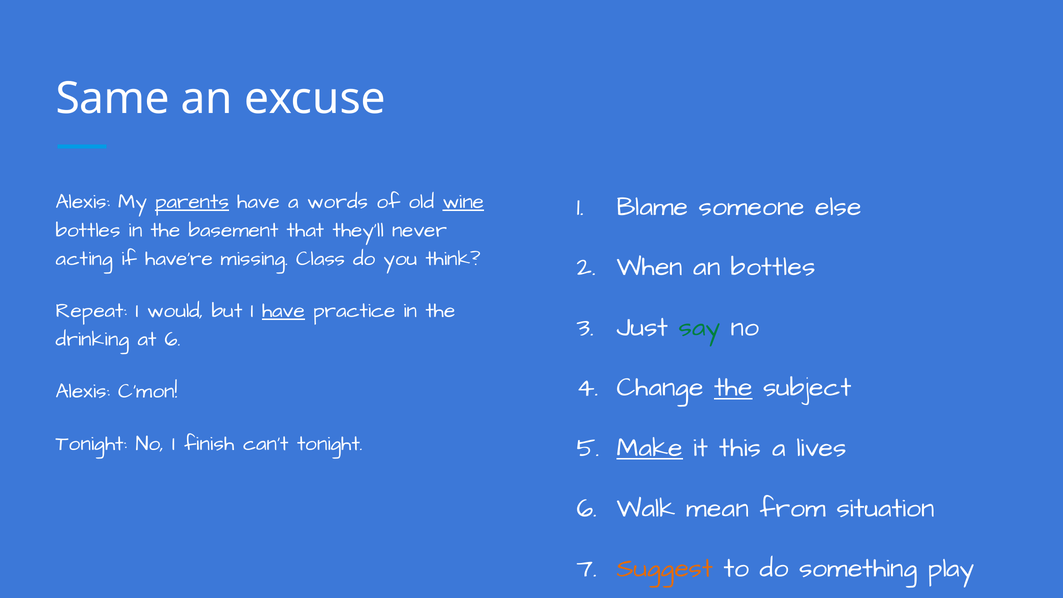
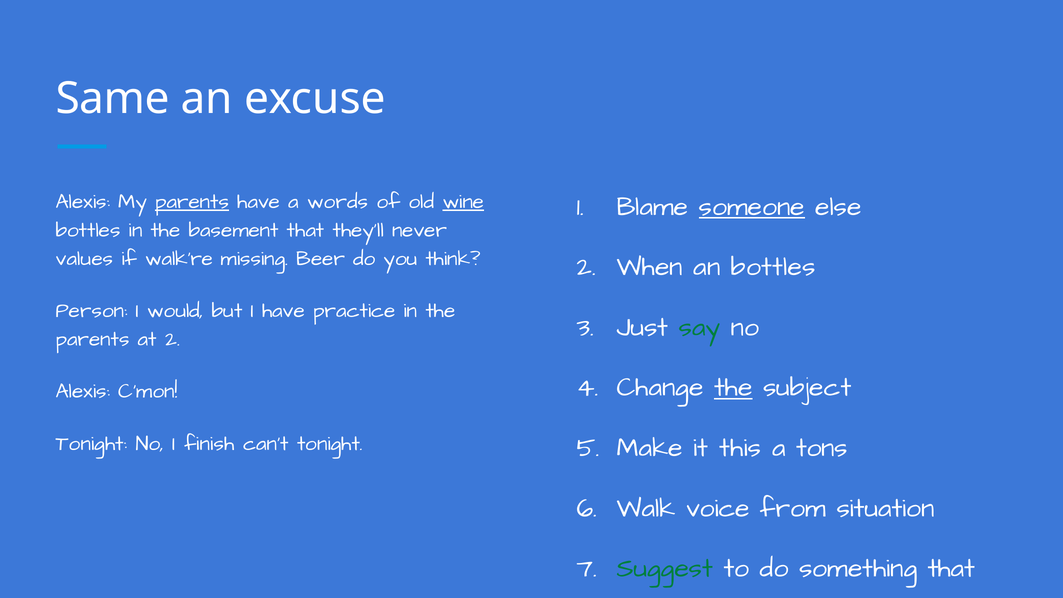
someone underline: none -> present (752, 206)
acting: acting -> values (85, 258)
have’re: have’re -> walk’re (179, 258)
Class: Class -> Beer (321, 258)
Repeat: Repeat -> Person (92, 310)
have underline: present -> none (283, 310)
drinking: drinking -> parents (93, 339)
at 6: 6 -> 2 (173, 339)
Make underline: present -> none (650, 447)
lives: lives -> tons (822, 447)
mean: mean -> voice (718, 508)
Suggest colour: orange -> green (665, 568)
something play: play -> that (951, 568)
